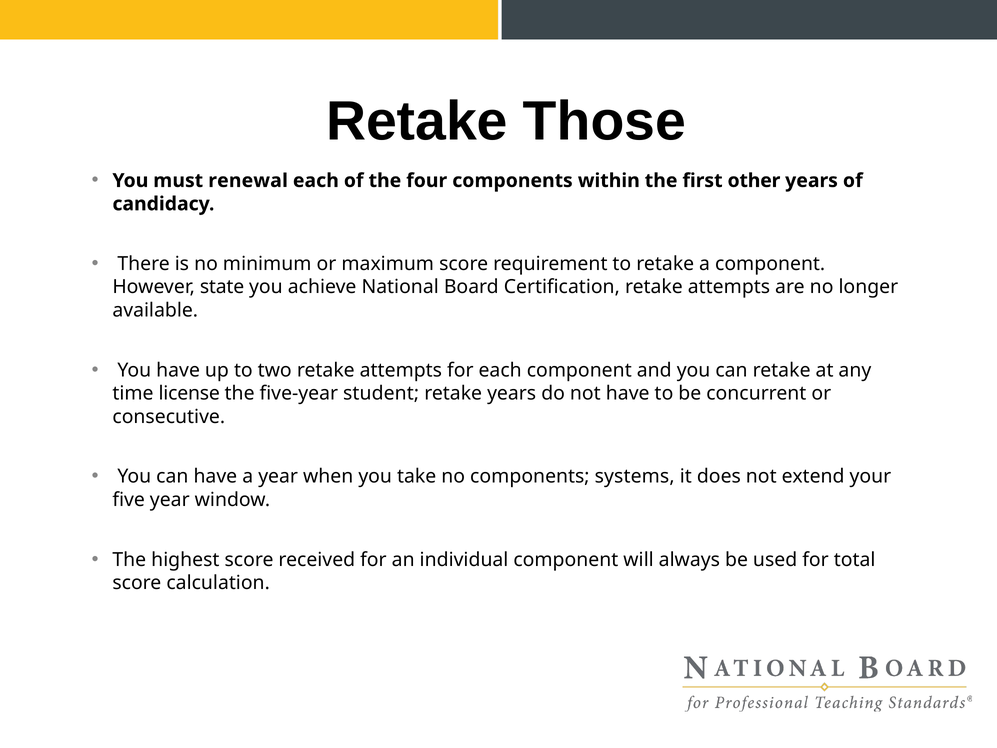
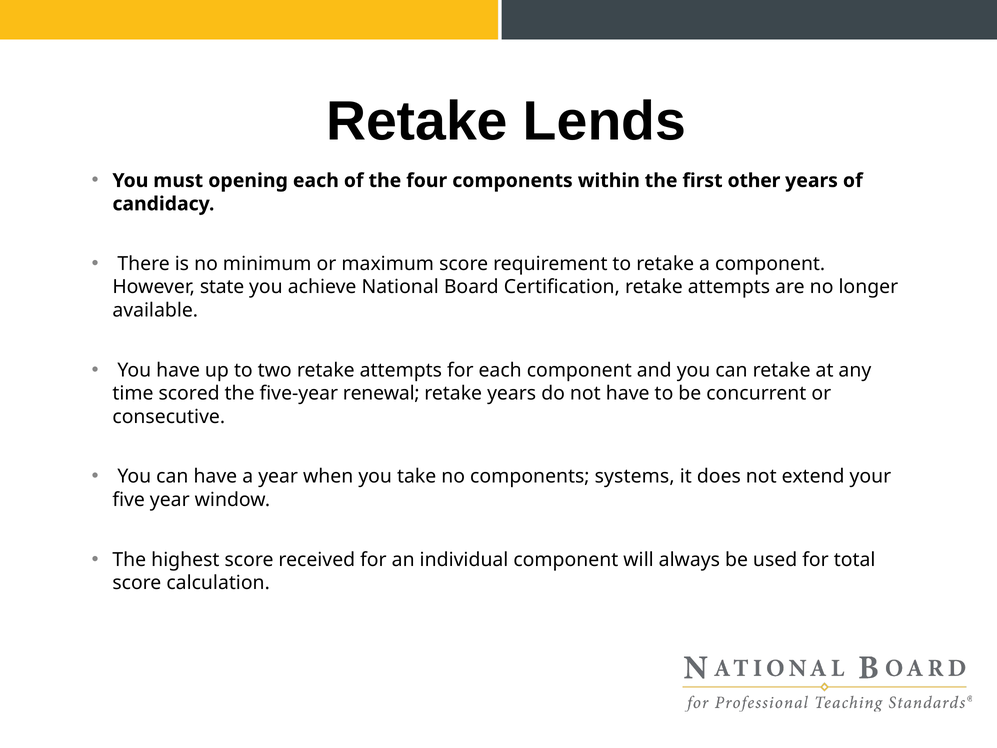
Those: Those -> Lends (604, 122)
renewal: renewal -> opening (248, 181)
license: license -> scored (189, 393)
student: student -> renewal (381, 393)
